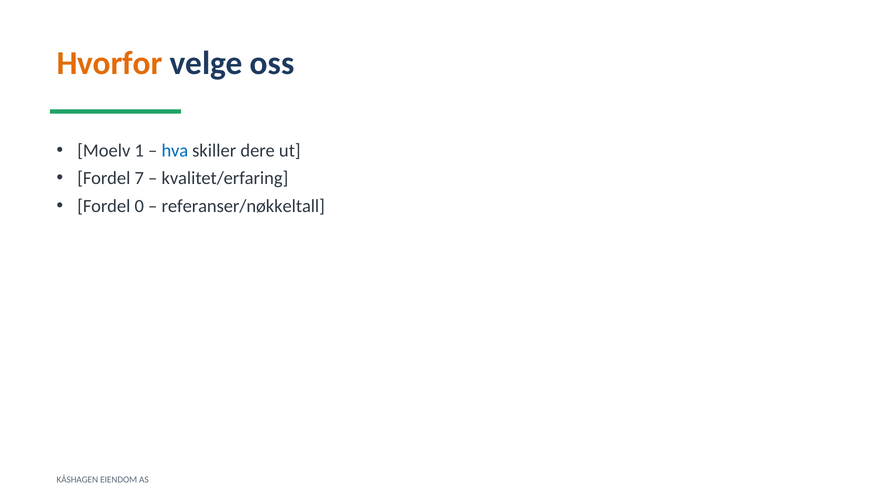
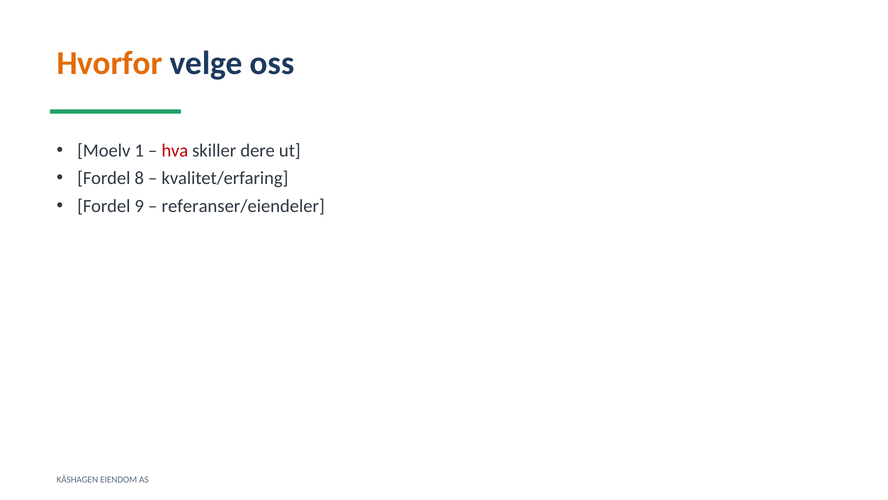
hva colour: blue -> red (175, 150)
7: 7 -> 8 (139, 178)
0: 0 -> 9 (139, 206)
referanser/nøkkeltall: referanser/nøkkeltall -> referanser/eiendeler (243, 206)
